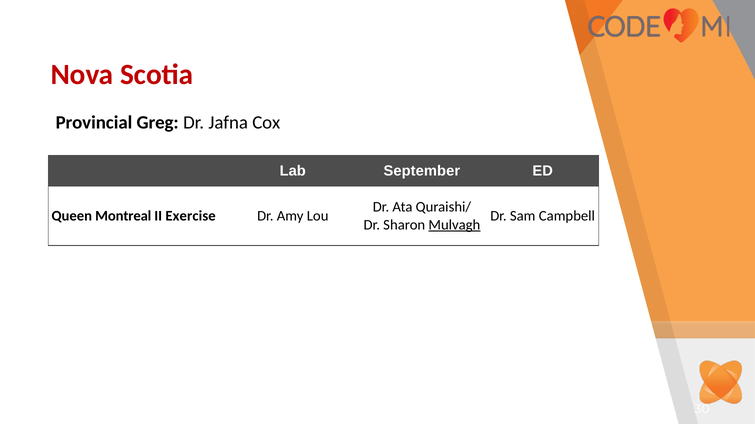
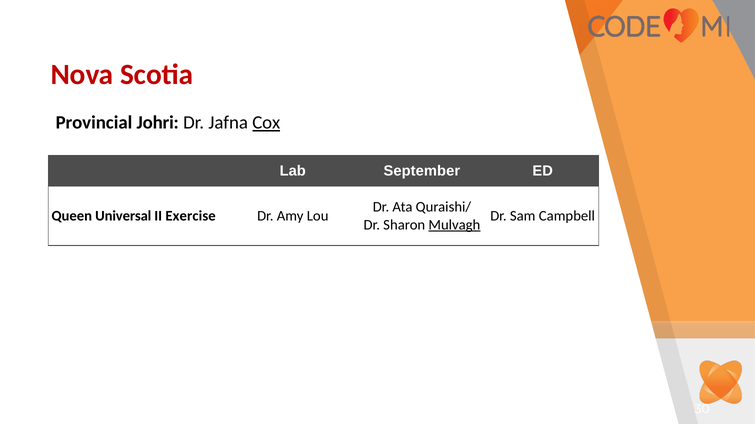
Greg: Greg -> Johri (158, 123)
Cox underline: none -> present (266, 123)
Montreal: Montreal -> Universal (123, 216)
